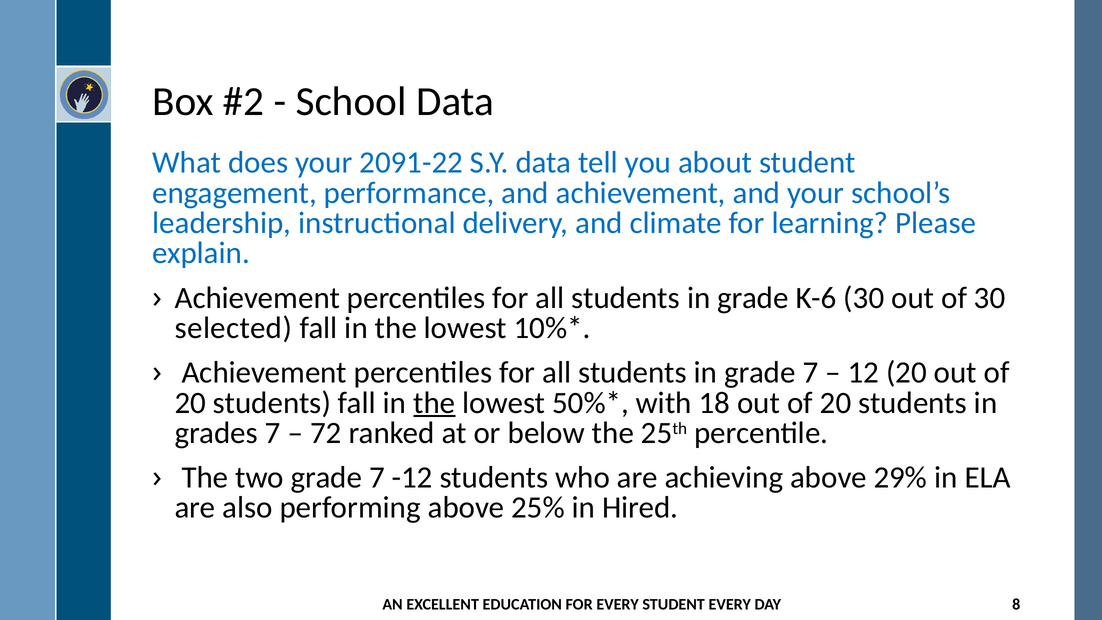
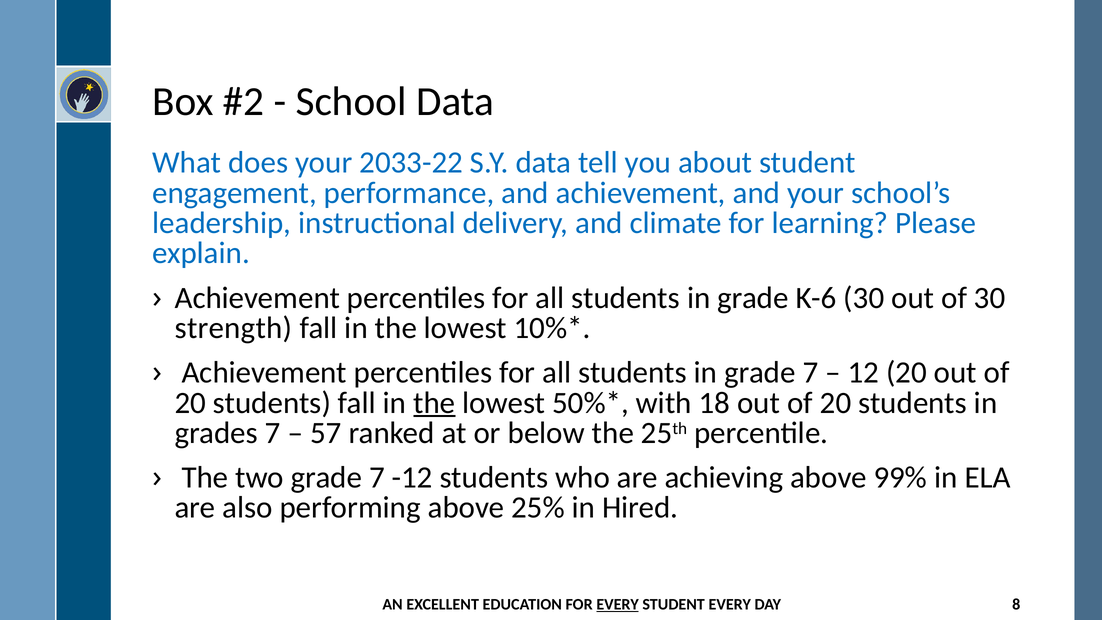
2091-22: 2091-22 -> 2033-22 (411, 163)
selected: selected -> strength (233, 328)
72: 72 -> 57 (326, 433)
29%: 29% -> 99% (900, 477)
EVERY underline: none -> present (618, 604)
